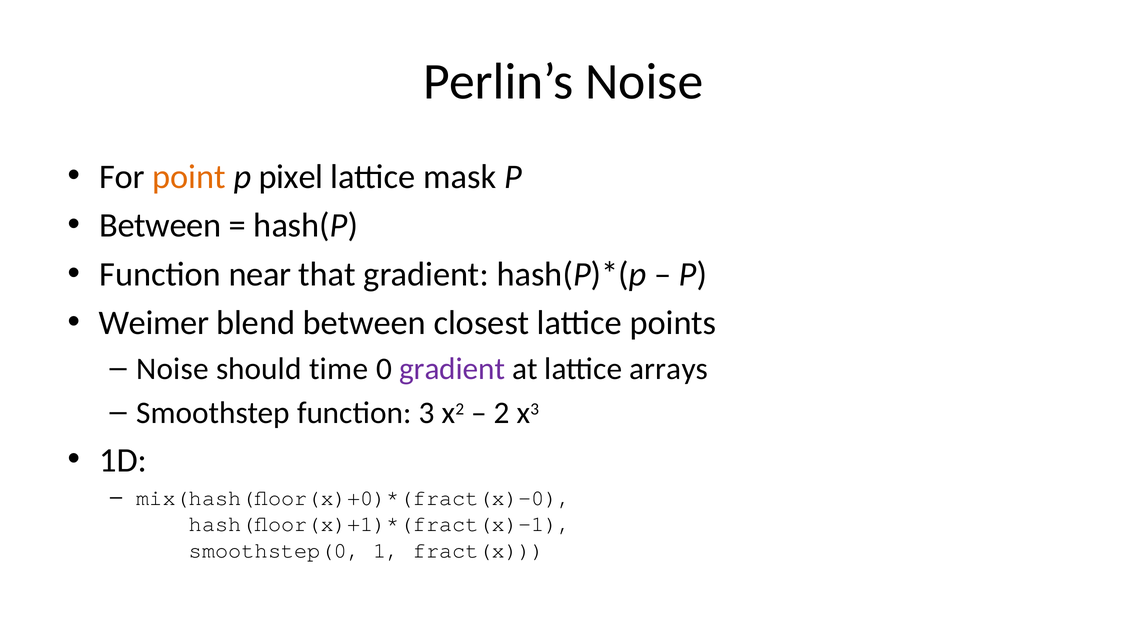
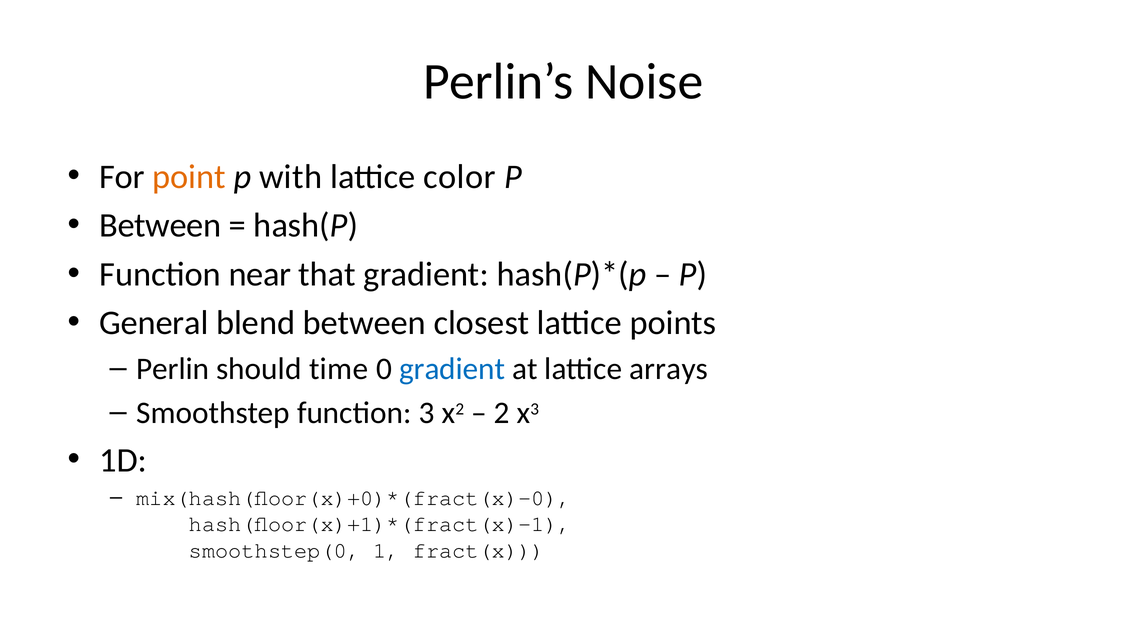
pixel: pixel -> with (291, 177)
mask: mask -> color (459, 177)
Weimer: Weimer -> General (154, 323)
Noise: Noise -> Perlin (173, 369)
gradient colour: purple -> blue (452, 369)
